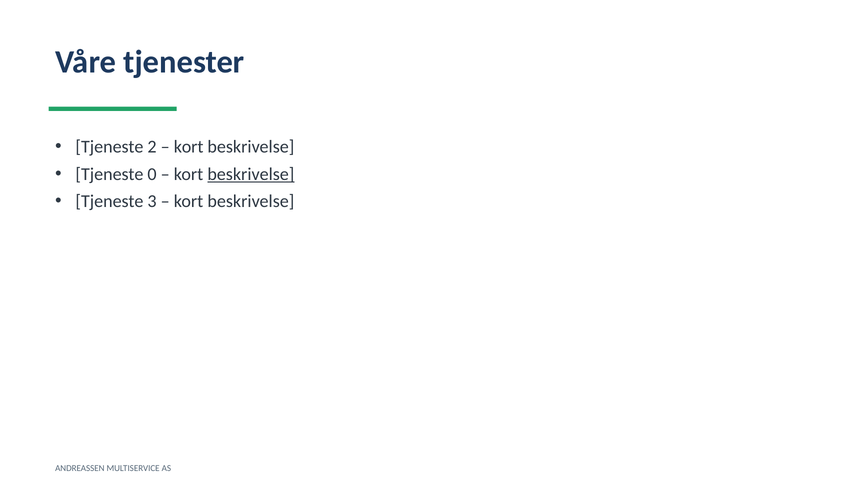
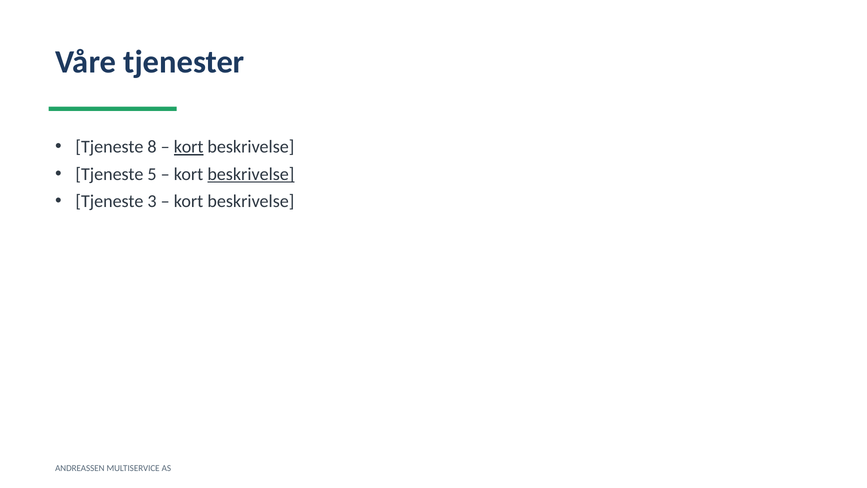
2: 2 -> 8 (152, 147)
kort underline: none -> present (189, 147)
0: 0 -> 5 (152, 174)
